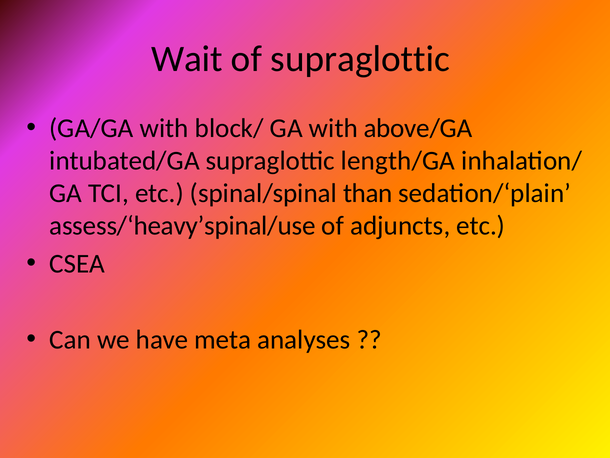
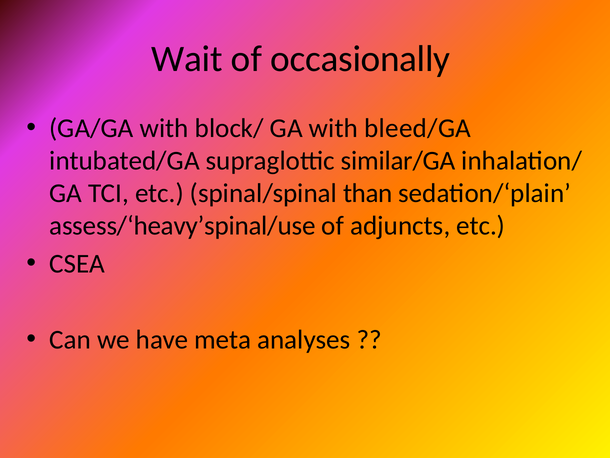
of supraglottic: supraglottic -> occasionally (360, 59)
above/GA: above/GA -> bleed/GA (418, 128)
length/GA: length/GA -> similar/GA (398, 161)
